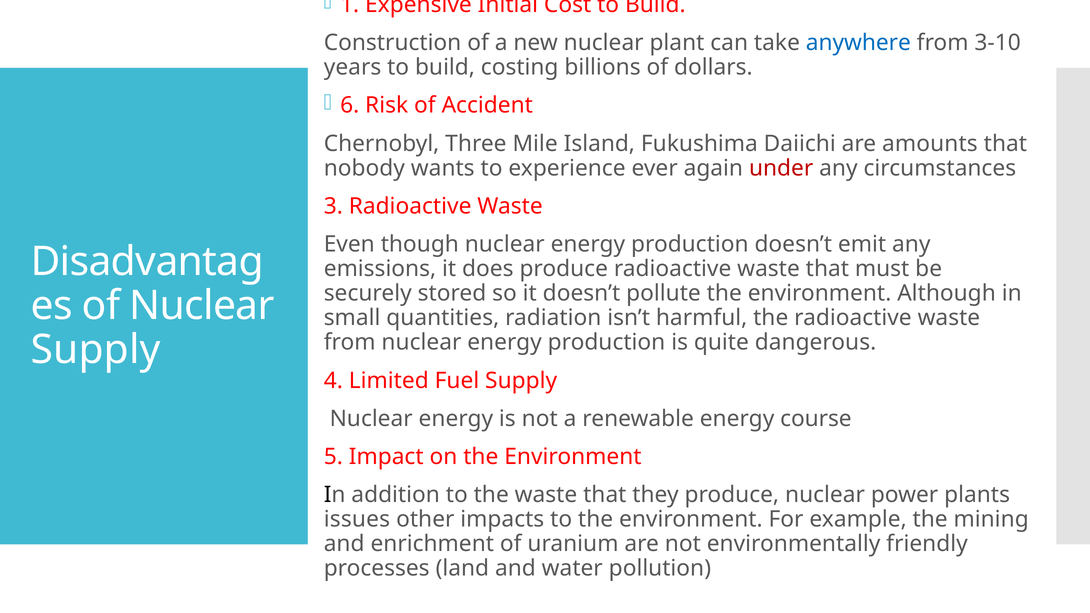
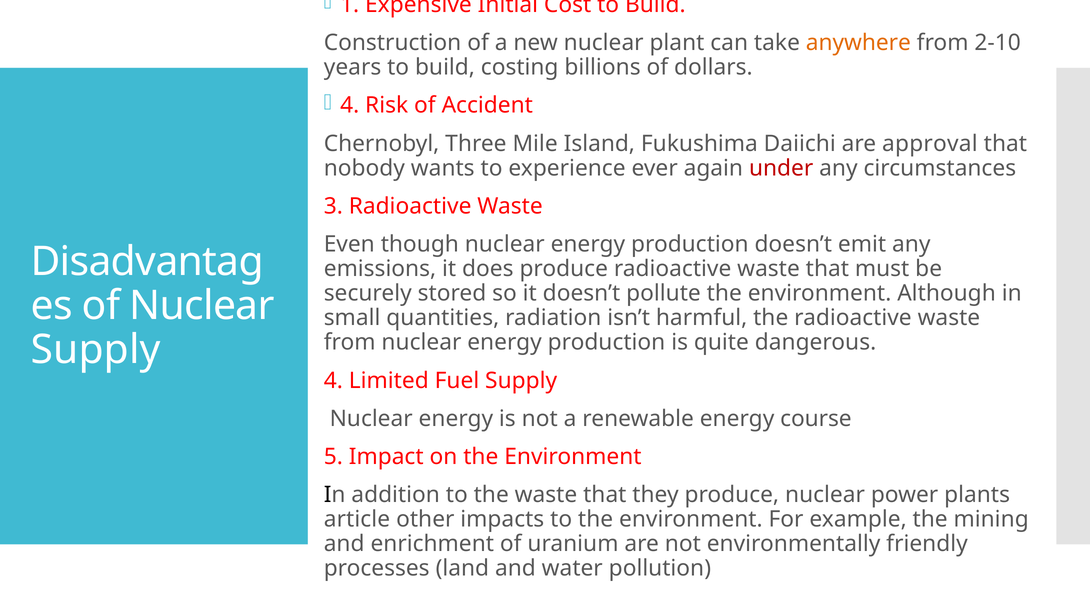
anywhere colour: blue -> orange (858, 43)
3-10: 3-10 -> 2-10 (998, 43)
6: 6 -> 4 (350, 105)
amounts: amounts -> approval (930, 144)
issues: issues -> article (357, 520)
